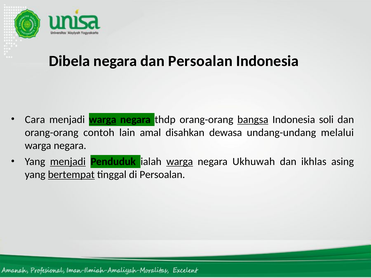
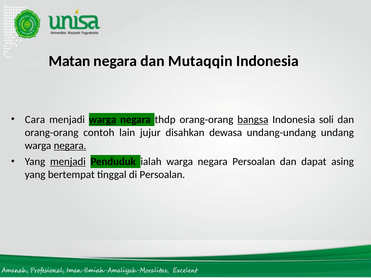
Dibela: Dibela -> Matan (70, 61)
dan Persoalan: Persoalan -> Mutaqqin (200, 61)
amal: amal -> jujur (150, 133)
melalui: melalui -> undang (337, 133)
negara underline: none -> present (70, 146)
warga underline: present -> none (180, 162)
negara Ukhuwah: Ukhuwah -> Persoalan (254, 162)
ikhlas: ikhlas -> dapat (314, 162)
bertempat underline: present -> none (71, 175)
